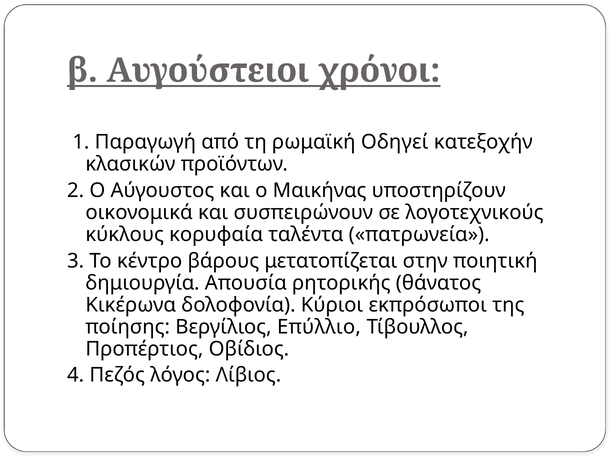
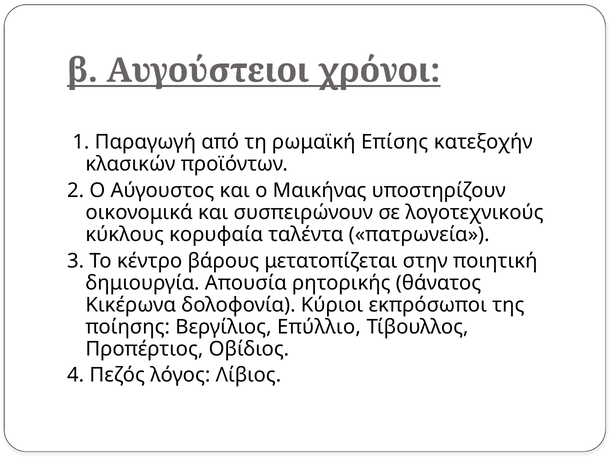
Οδηγεί: Οδηγεί -> Επίσης (395, 142)
